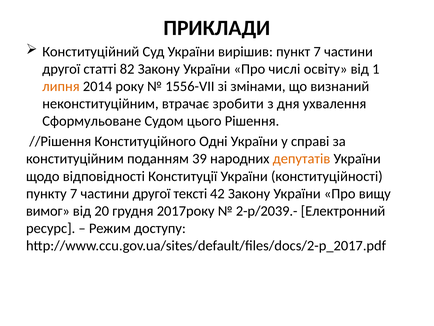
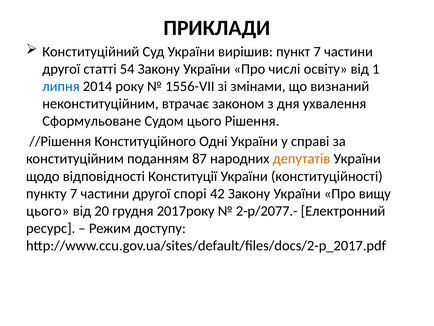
82: 82 -> 54 (127, 69)
липня colour: orange -> blue (61, 86)
зробити: зробити -> законом (238, 104)
39: 39 -> 87 (200, 159)
тексті: тексті -> спорі (190, 193)
вимог: вимог -> цього (48, 211)
2-р/2039.-: 2-р/2039.- -> 2-р/2077.- (267, 211)
